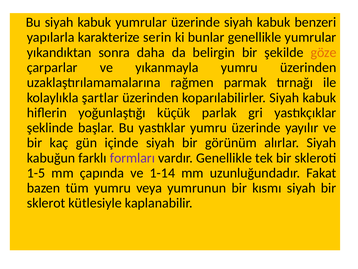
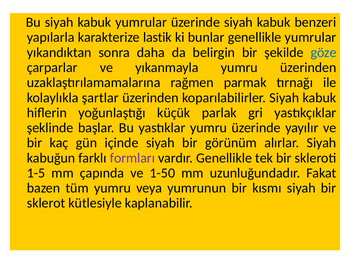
serin: serin -> lastik (157, 37)
göze colour: orange -> blue (324, 52)
1-14: 1-14 -> 1-50 (162, 173)
